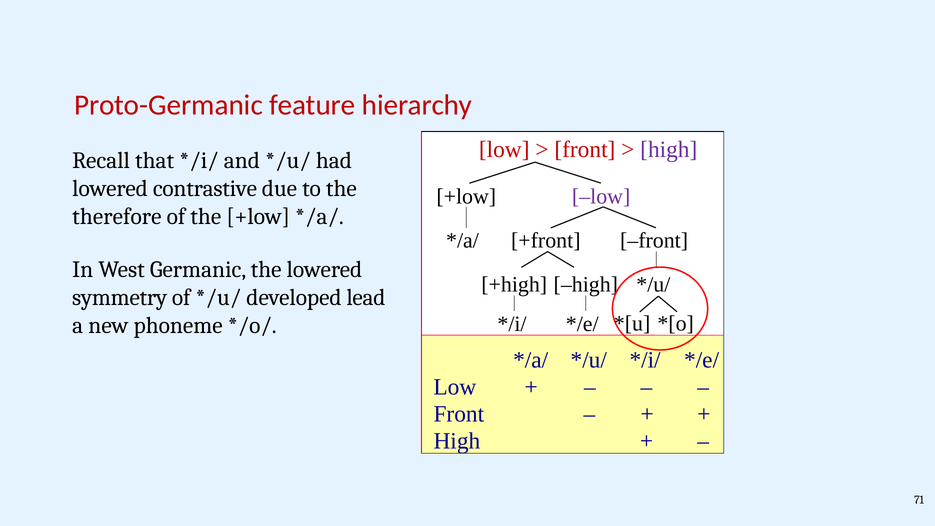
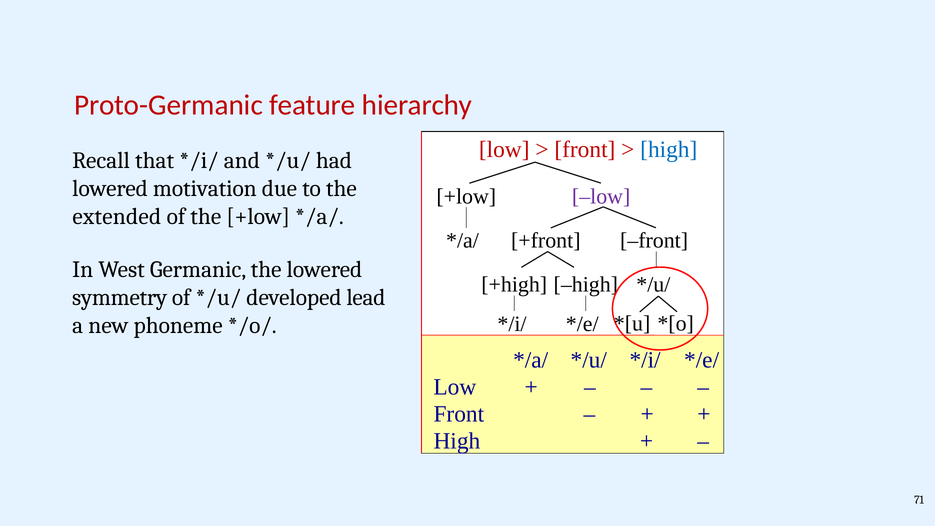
high colour: purple -> blue (669, 150)
contrastive: contrastive -> motivation (205, 189)
therefore: therefore -> extended (117, 217)
